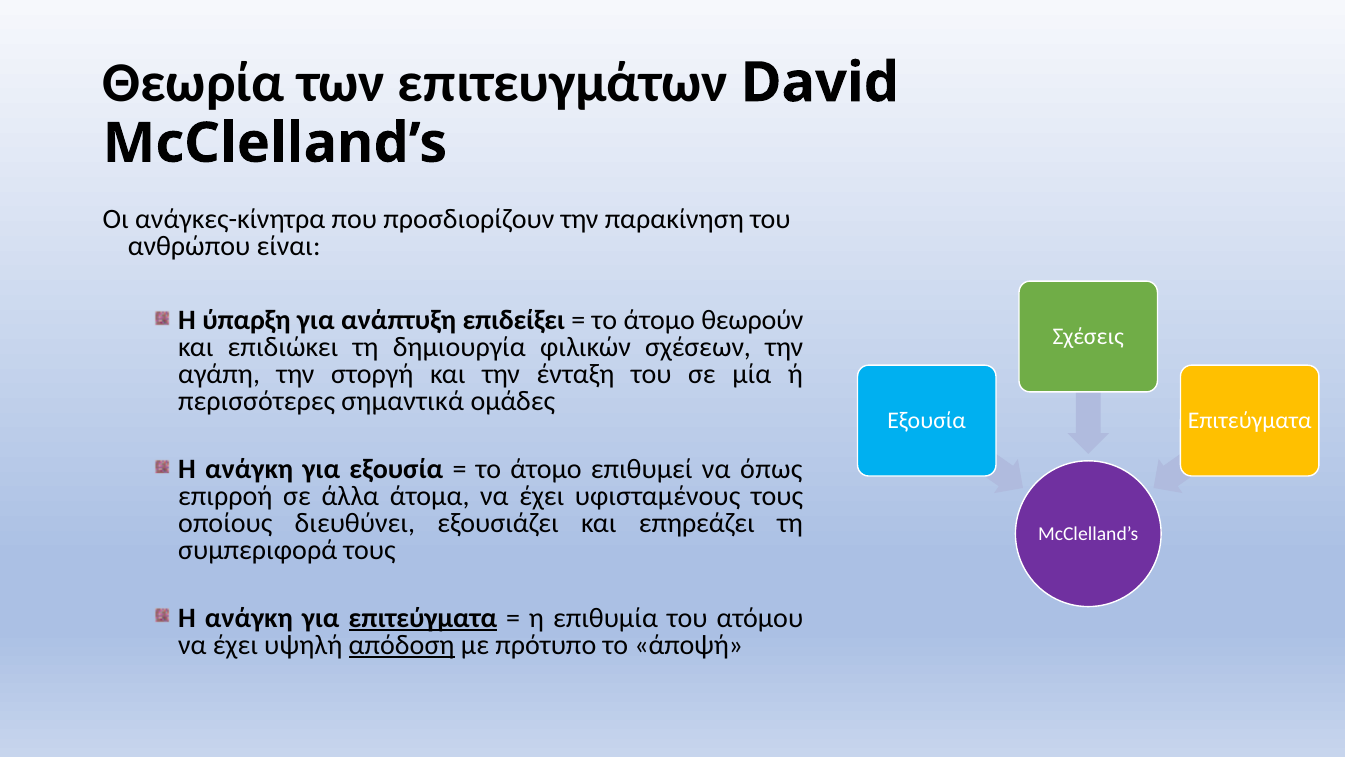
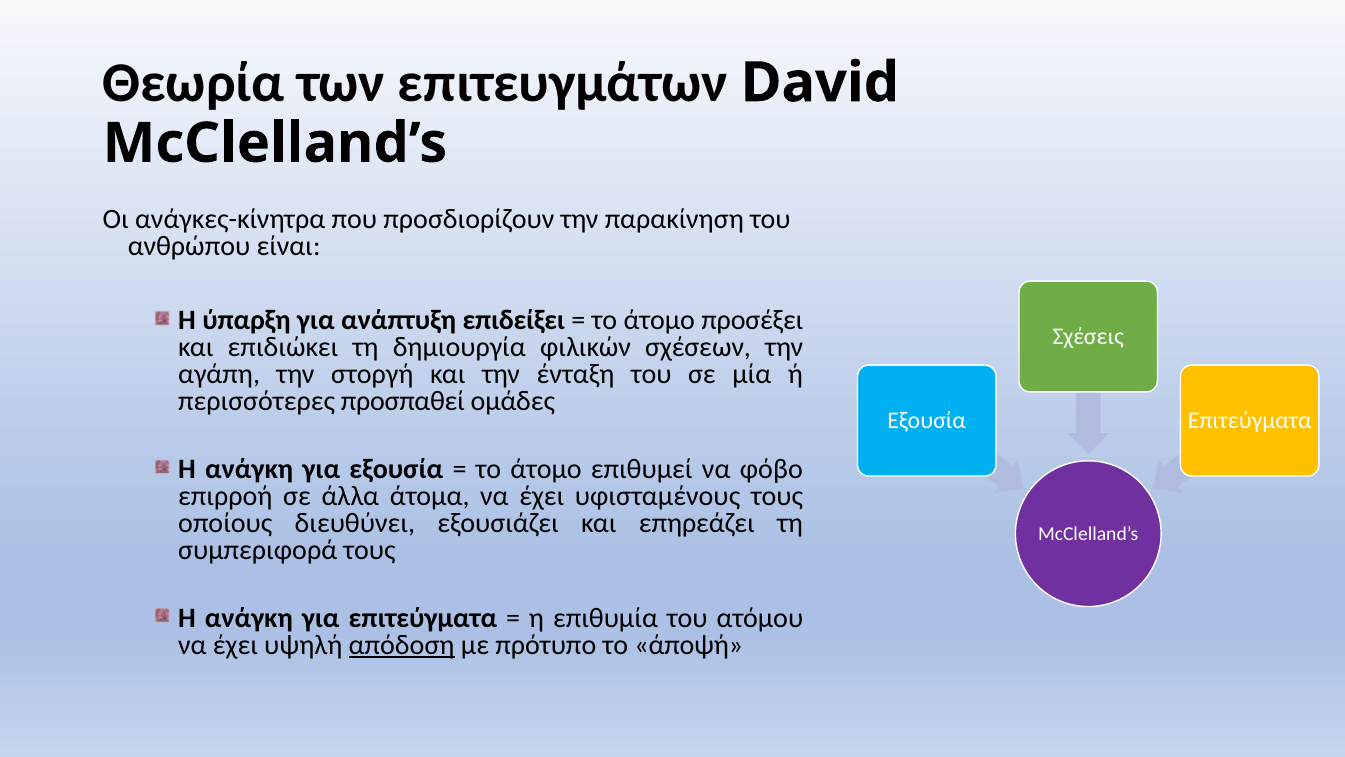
θεωρούν: θεωρούν -> προσέξει (752, 320)
σημαντικά: σημαντικά -> προσπαθεί (403, 401)
όπως: όπως -> φόβο (771, 469)
επιτεύγματα underline: present -> none (423, 618)
